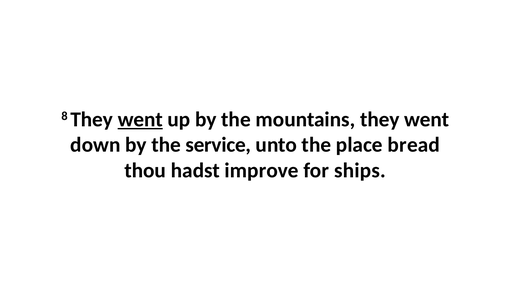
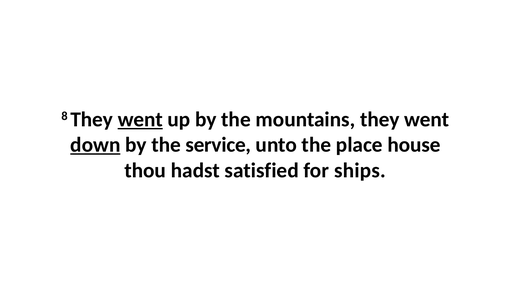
down underline: none -> present (95, 145)
bread: bread -> house (414, 145)
improve: improve -> satisfied (262, 171)
